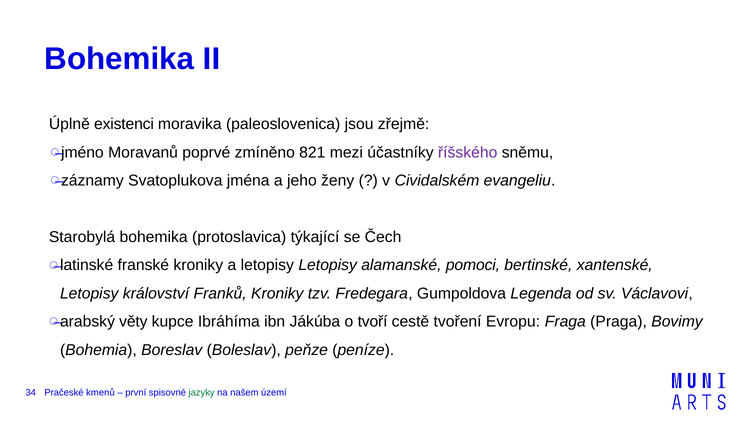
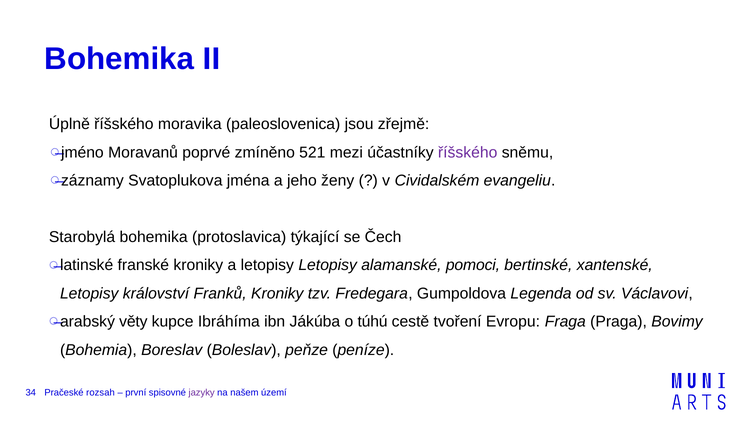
Úplně existenci: existenci -> říšského (124, 124)
821: 821 -> 521 (312, 153)
tvoří: tvoří -> túhú (373, 322)
kmenů: kmenů -> rozsah (100, 393)
jazyky colour: green -> purple (202, 393)
